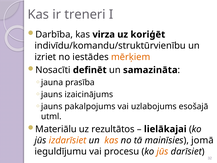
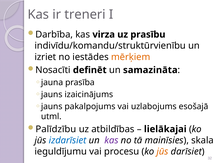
koriģēt: koriģēt -> prasību (148, 34)
Materiālu: Materiālu -> Palīdzību (56, 129)
rezultātos: rezultātos -> atbildības (113, 129)
izdarīsiet colour: orange -> blue (68, 140)
kas colour: orange -> purple (111, 140)
jomā: jomā -> skala (202, 140)
